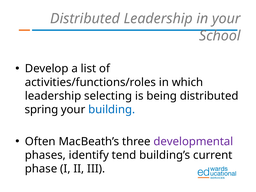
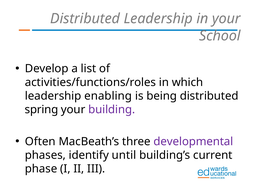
selecting: selecting -> enabling (108, 96)
building colour: blue -> purple (112, 110)
tend: tend -> until (124, 155)
